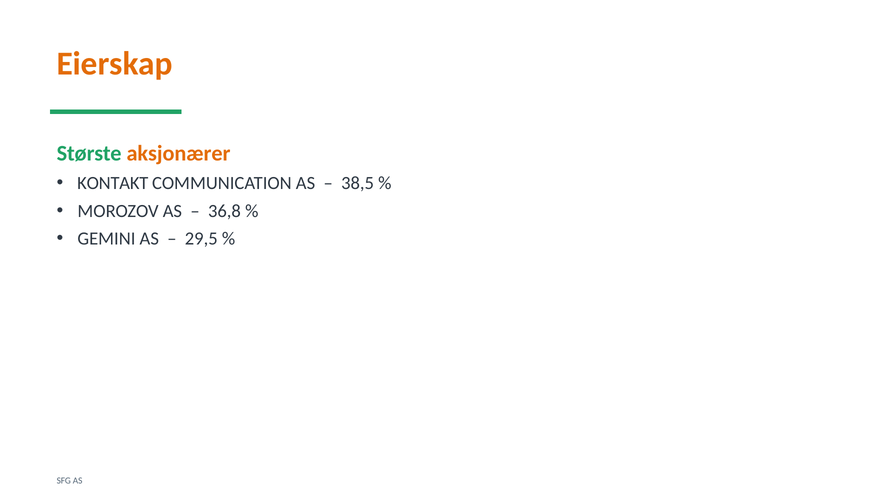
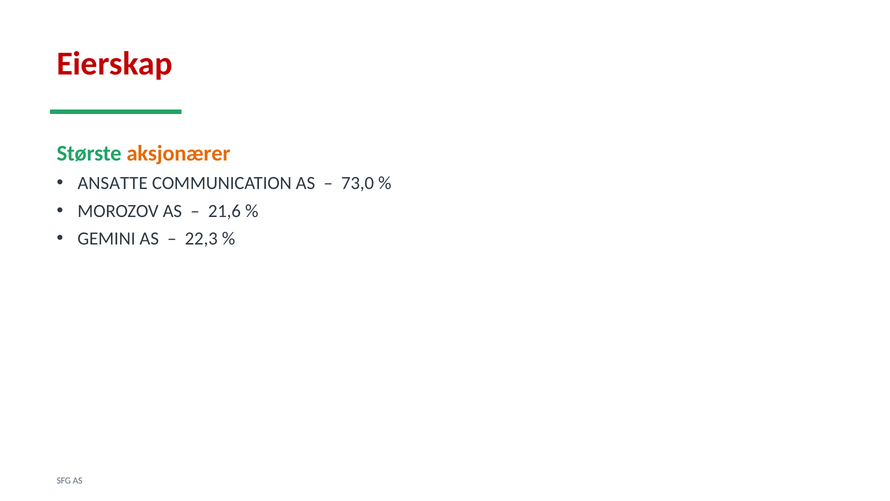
Eierskap colour: orange -> red (115, 64)
KONTAKT: KONTAKT -> ANSATTE (113, 183)
38,5: 38,5 -> 73,0 (358, 183)
36,8: 36,8 -> 21,6 (224, 211)
29,5: 29,5 -> 22,3 (201, 239)
